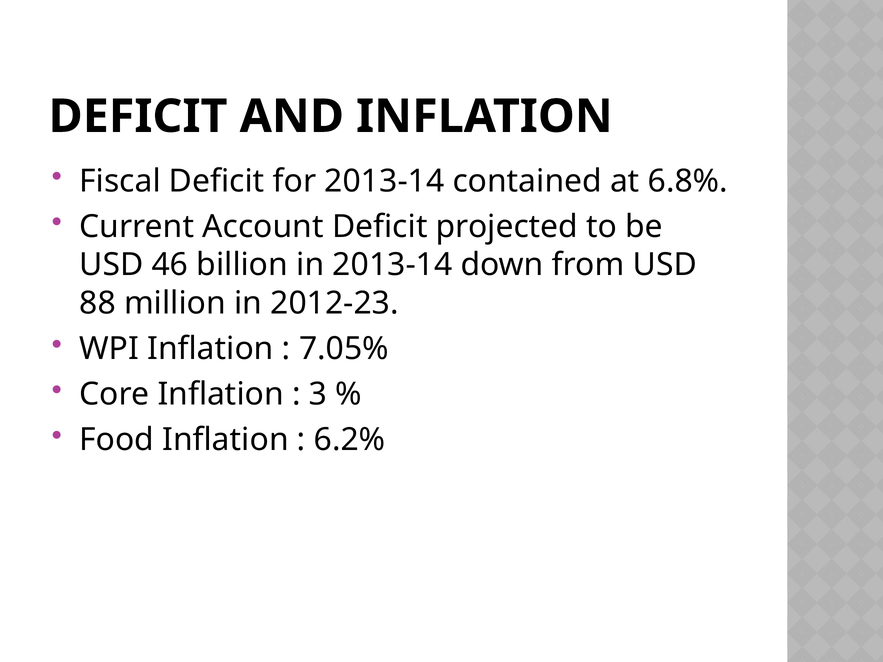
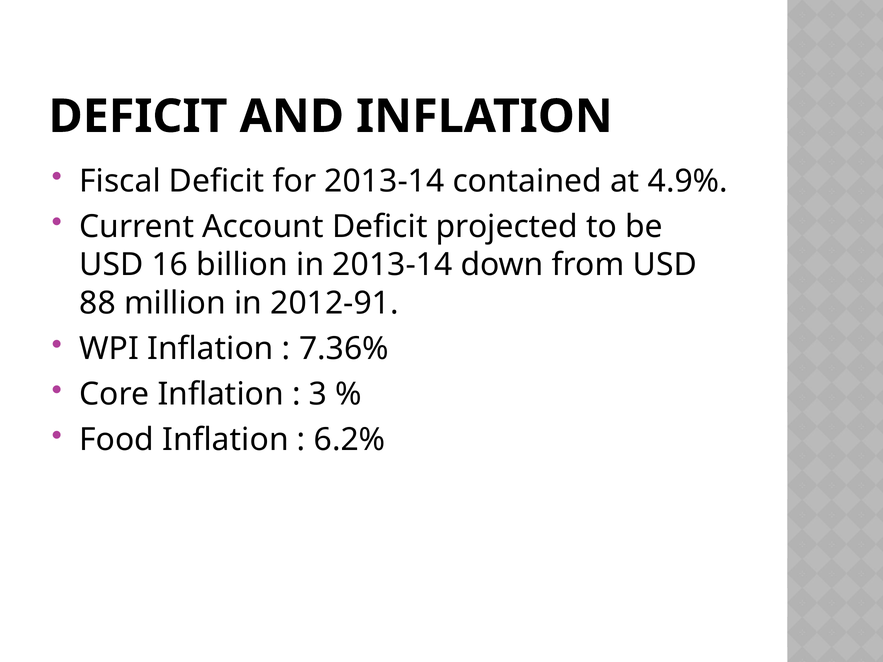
6.8%: 6.8% -> 4.9% (688, 181)
46: 46 -> 16 (170, 265)
2012-23: 2012-23 -> 2012-91 (334, 303)
7.05%: 7.05% -> 7.36% (344, 349)
